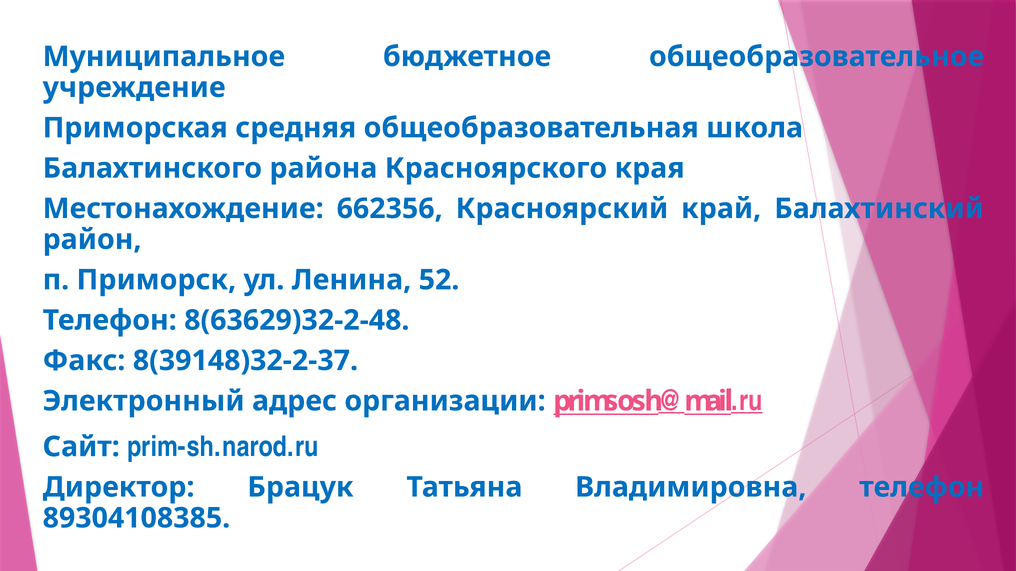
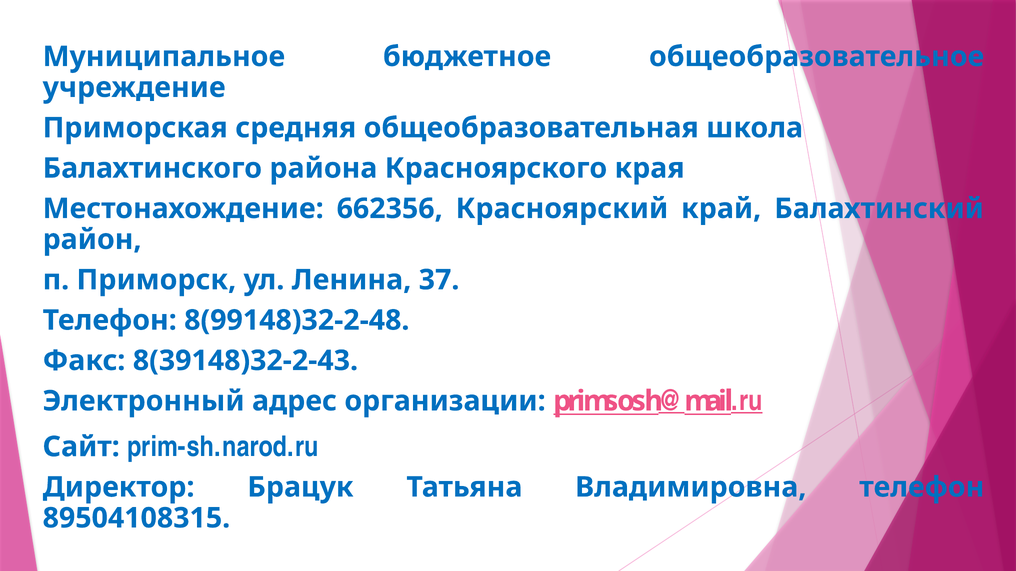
52: 52 -> 37 (439, 280)
8(63629)32-2-48: 8(63629)32-2-48 -> 8(99148)32-2-48 (297, 321)
8(39148)32-2-37: 8(39148)32-2-37 -> 8(39148)32-2-43 (245, 361)
89304108385: 89304108385 -> 89504108315 (136, 519)
